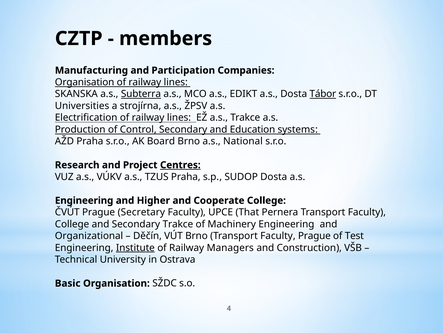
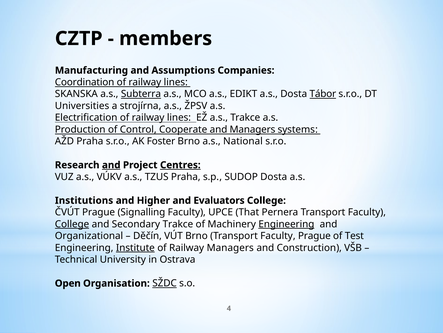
Participation: Participation -> Assumptions (183, 70)
Organisation: Organisation -> Coordination (85, 82)
Control Secondary: Secondary -> Cooperate (183, 129)
and Education: Education -> Managers (253, 129)
Board: Board -> Foster (161, 141)
and underline: none -> present (111, 165)
Engineering: Engineering -> Institutions (84, 200)
Cooperate: Cooperate -> Evaluators (219, 200)
Secretary: Secretary -> Signalling (141, 212)
College underline: none -> present (72, 224)
Engineering underline: none -> present (286, 224)
Basic: Basic -> Open (68, 283)
SŽDC underline: none -> present (165, 283)
